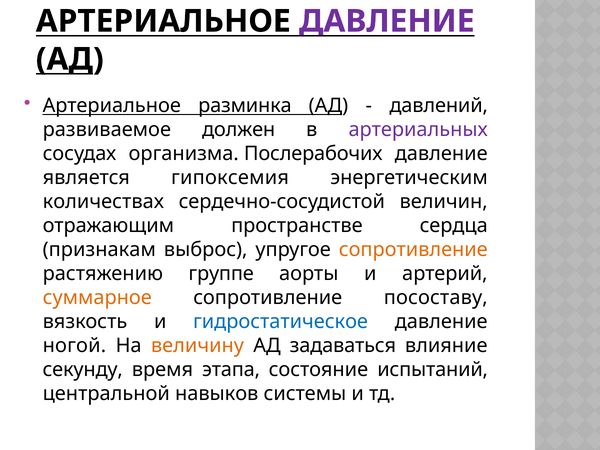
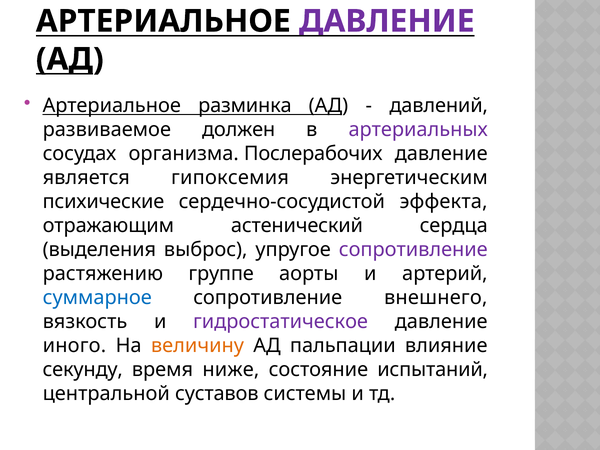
количествах: количествах -> психические (103, 201)
величин: величин -> эффекта (444, 201)
пространстве: пространстве -> астенический (297, 225)
признакам: признакам -> выделения (99, 249)
сопротивление colour: orange -> purple (413, 249)
суммарное colour: orange -> blue (97, 297)
посоставу: посоставу -> внешнего (436, 297)
гидростатическое colour: blue -> purple (281, 321)
ногой: ногой -> иного (74, 345)
задаваться: задаваться -> пальпации (343, 345)
этапа: этапа -> ниже (231, 369)
навыков: навыков -> суставов (217, 393)
